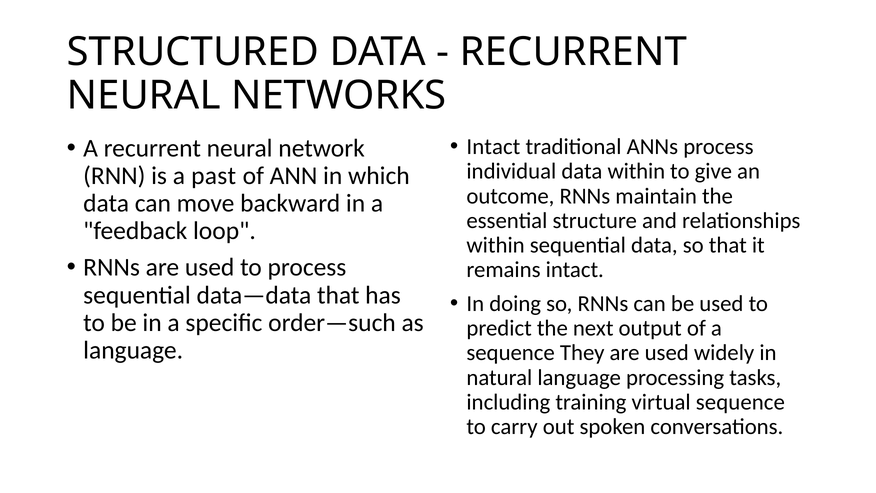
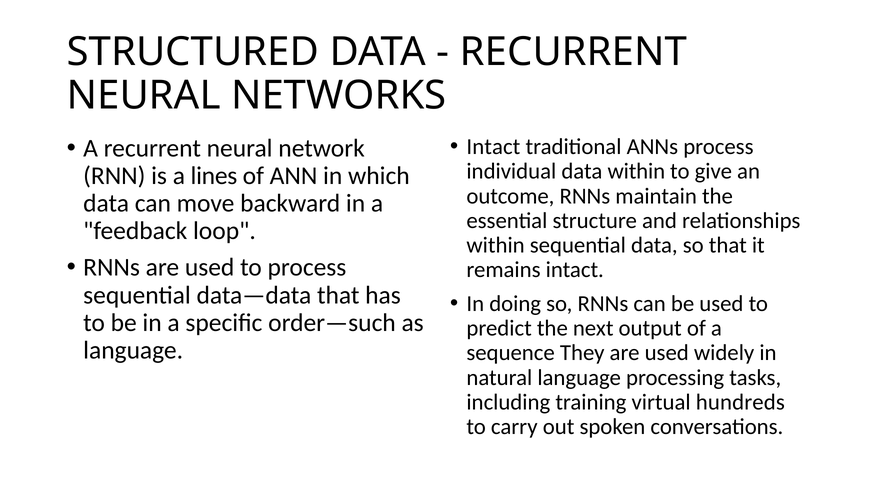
past: past -> lines (214, 176)
virtual sequence: sequence -> hundreds (740, 402)
